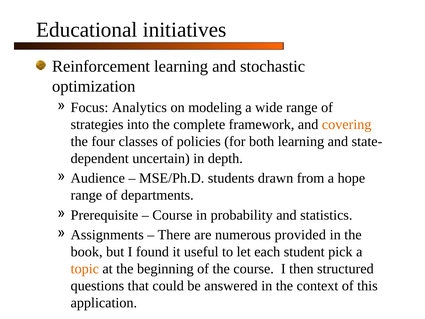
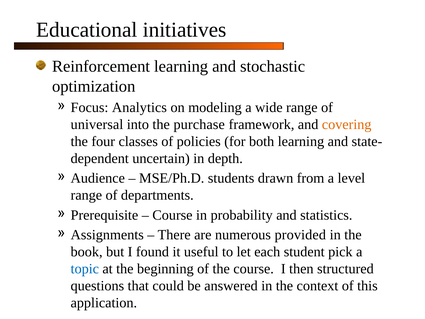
strategies: strategies -> universal (97, 124)
complete: complete -> purchase (199, 124)
hope: hope -> level (351, 178)
topic colour: orange -> blue (85, 269)
